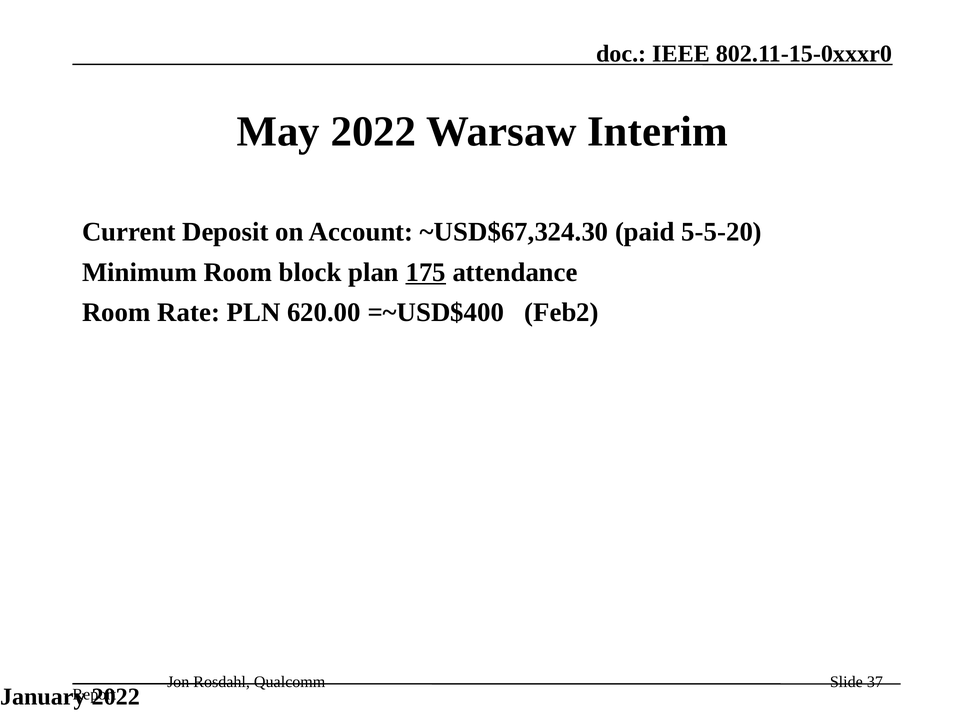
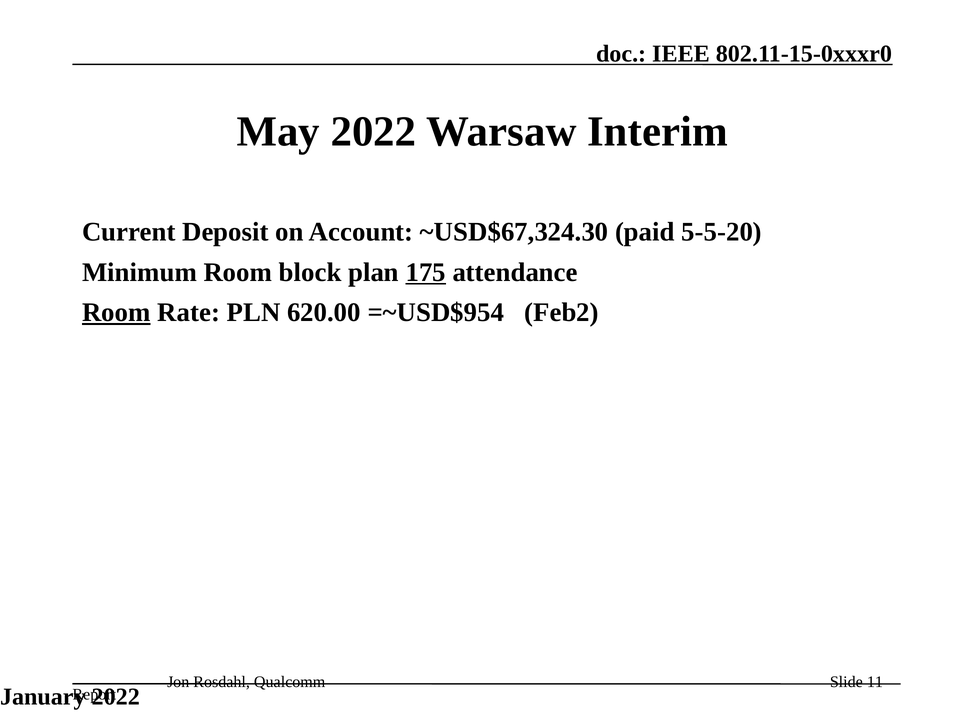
Room underline: none -> present (116, 312)
=~USD$400: =~USD$400 -> =~USD$954 (436, 312)
37: 37 -> 11 (875, 682)
